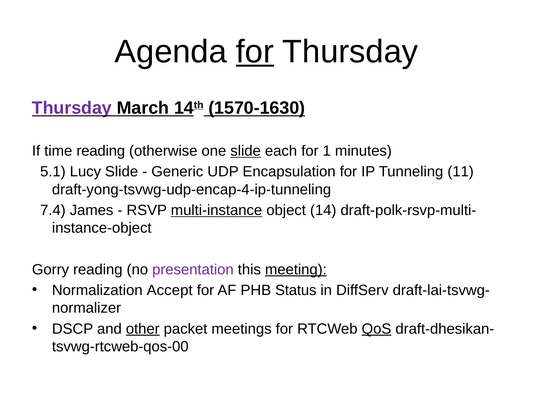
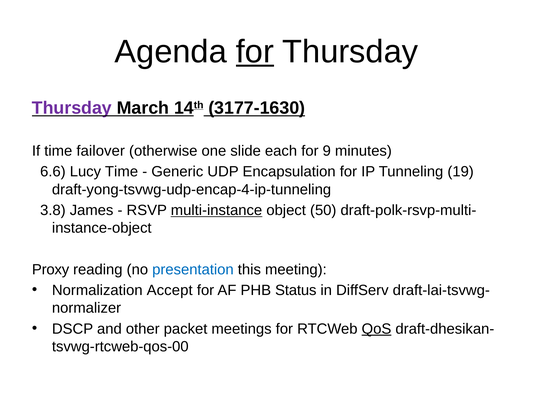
1570-1630: 1570-1630 -> 3177-1630 (257, 108)
time reading: reading -> failover (101, 151)
slide underline: present -> none (246, 151)
1: 1 -> 9 (327, 151)
5.1: 5.1 -> 6.6 (53, 172)
Lucy Slide: Slide -> Time (122, 172)
11: 11 -> 19 (461, 172)
7.4: 7.4 -> 3.8 (53, 210)
14: 14 -> 50 (323, 210)
Gorry: Gorry -> Proxy (51, 269)
presentation colour: purple -> blue (193, 269)
meeting underline: present -> none (296, 269)
other underline: present -> none (143, 329)
